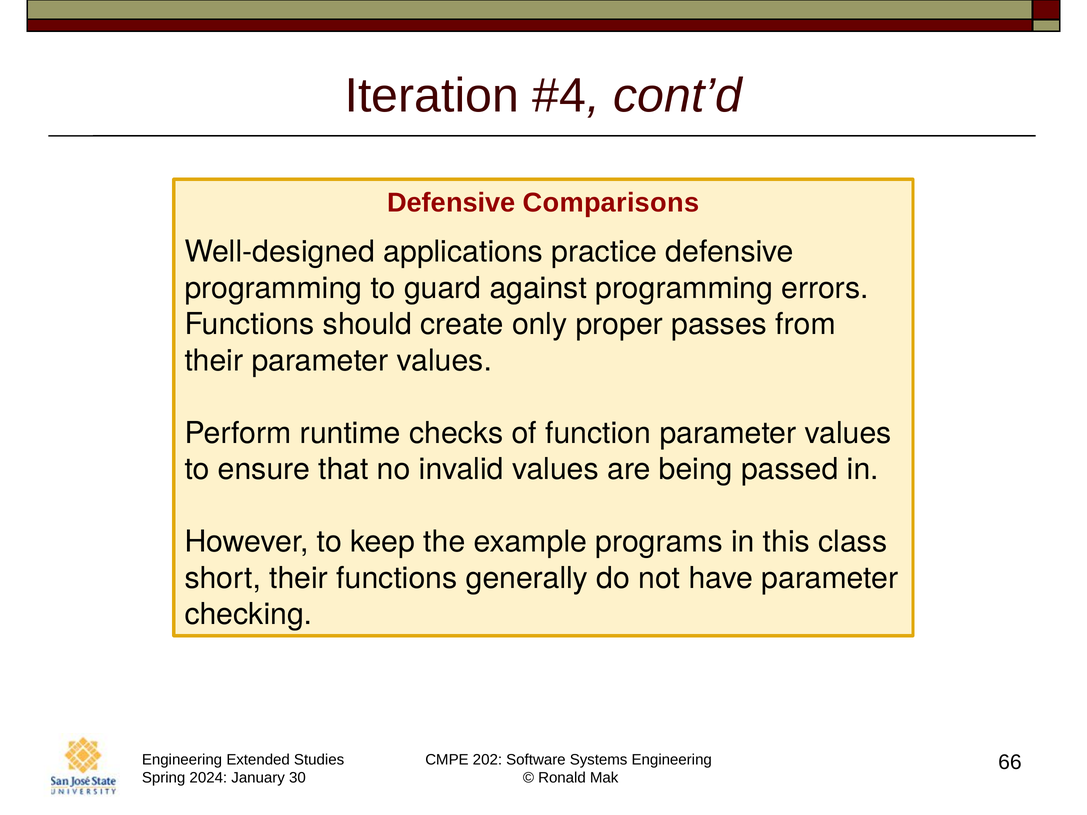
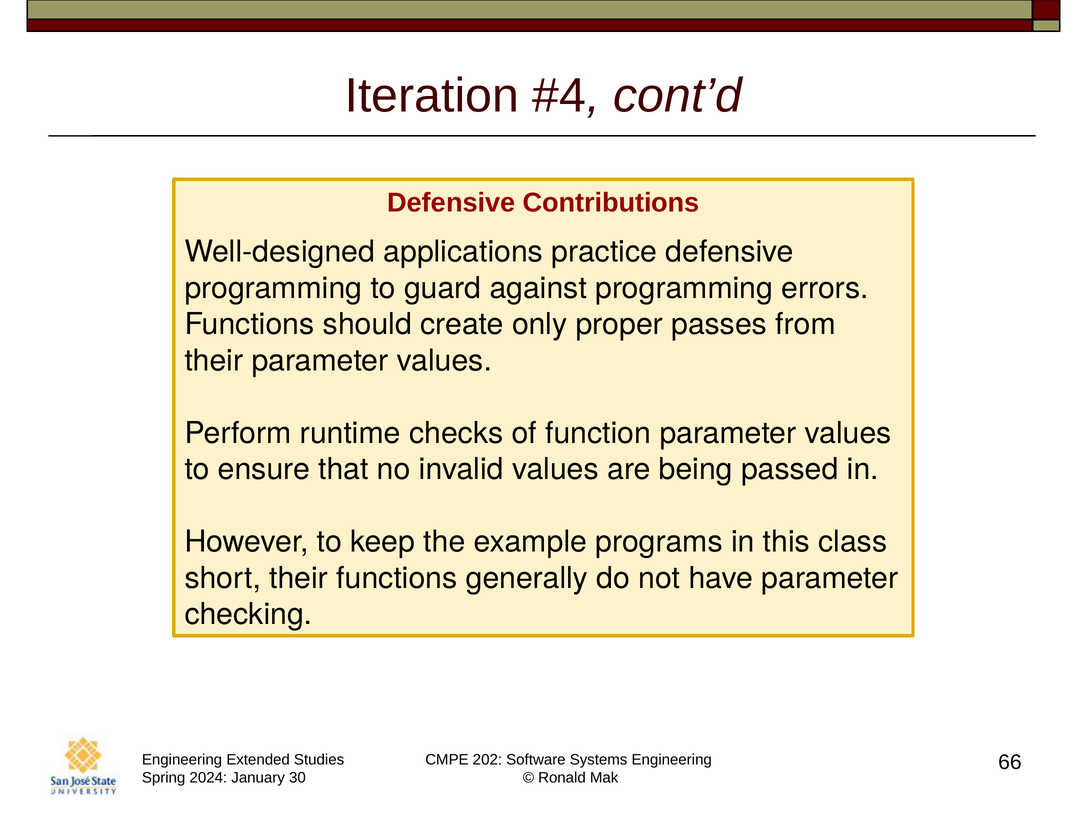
Comparisons: Comparisons -> Contributions (611, 203)
